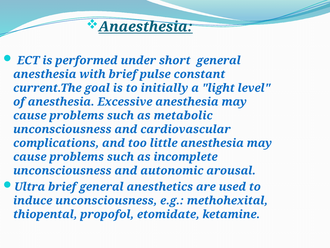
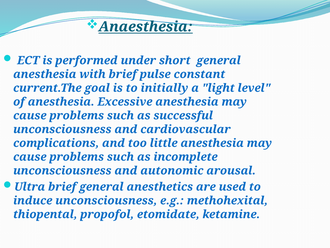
metabolic: metabolic -> successful (183, 115)
